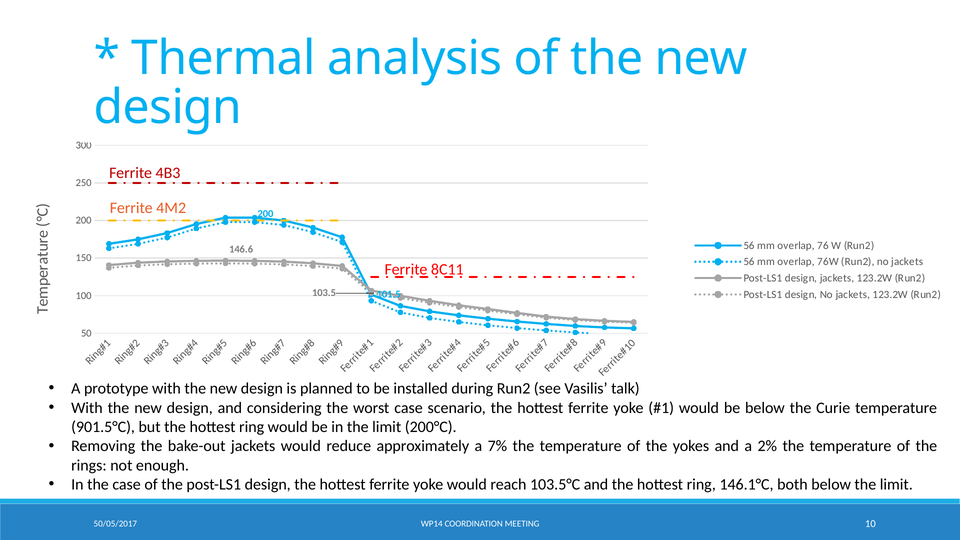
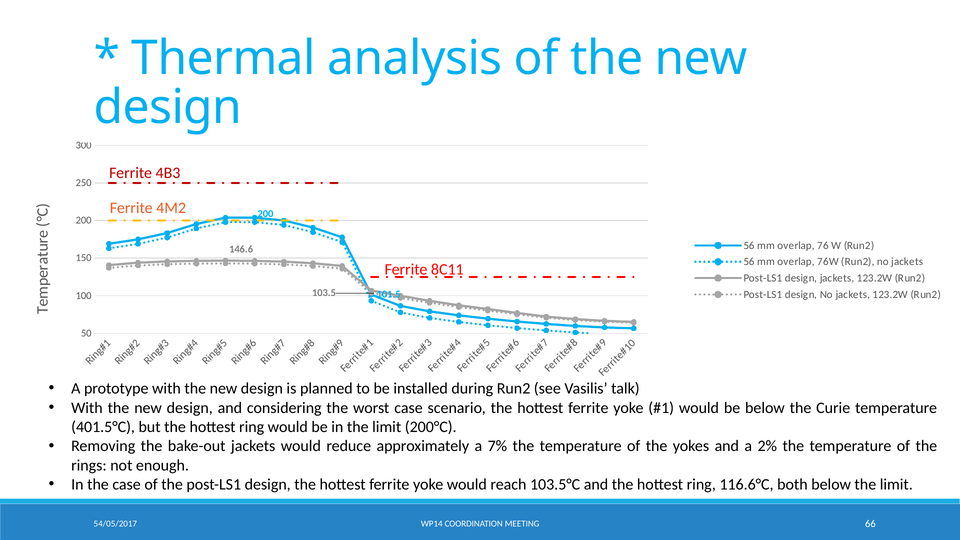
901.5°C: 901.5°C -> 401.5°C (103, 427)
146.1°C: 146.1°C -> 116.6°C (747, 485)
50/05/2017: 50/05/2017 -> 54/05/2017 (115, 524)
10: 10 -> 66 (870, 524)
